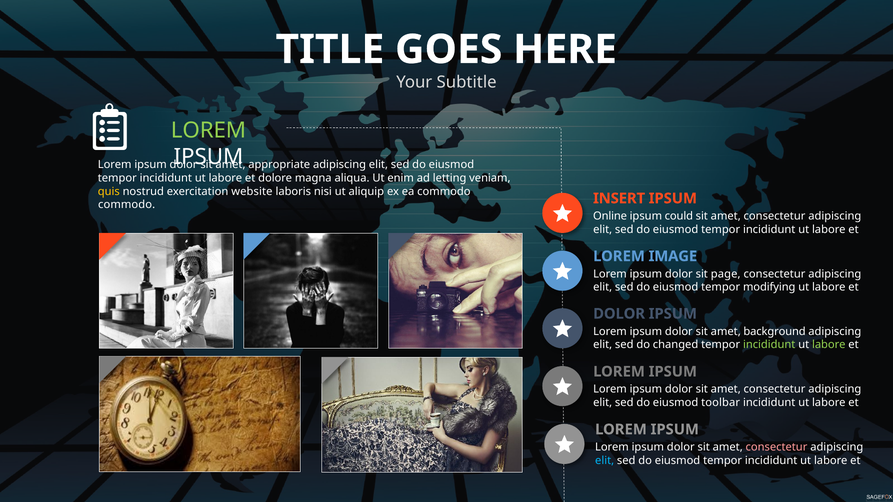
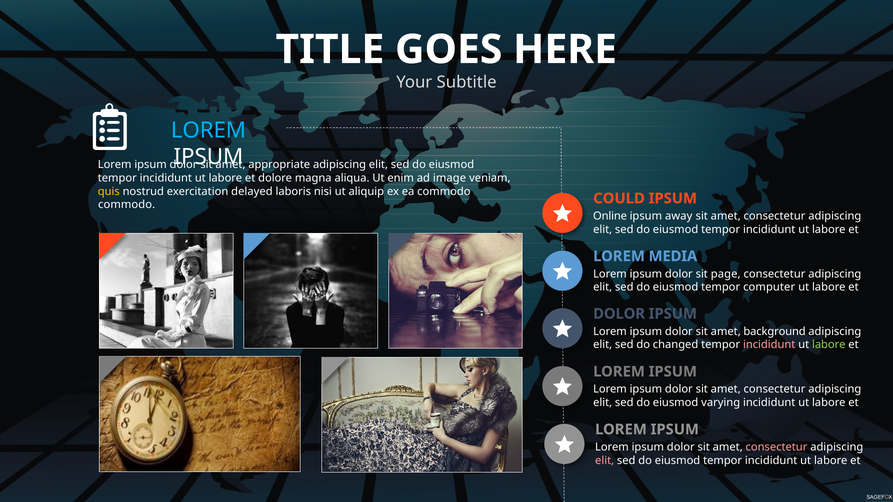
LOREM colour: light green -> light blue (208, 130)
letting: letting -> image (450, 178)
website: website -> delayed (252, 192)
INSERT: INSERT -> COULD (619, 199)
could: could -> away (679, 216)
IMAGE: IMAGE -> MEDIA (673, 256)
modifying: modifying -> computer (769, 287)
incididunt colour: light green -> pink (769, 345)
toolbar: toolbar -> varying (721, 403)
elit colour: light blue -> pink (605, 461)
